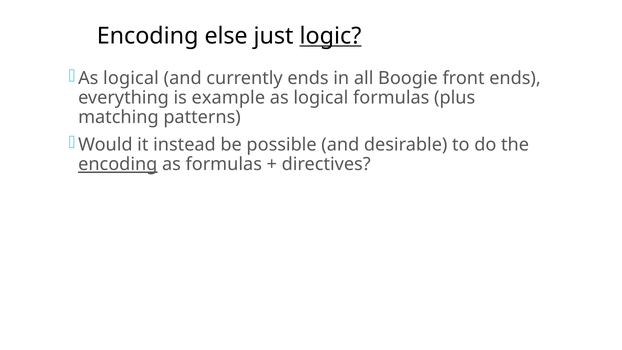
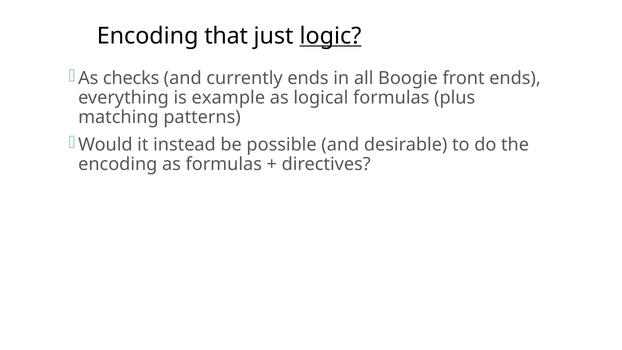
else: else -> that (226, 36)
logical: logical -> checks (131, 78)
encoding underline: present -> none (118, 164)
